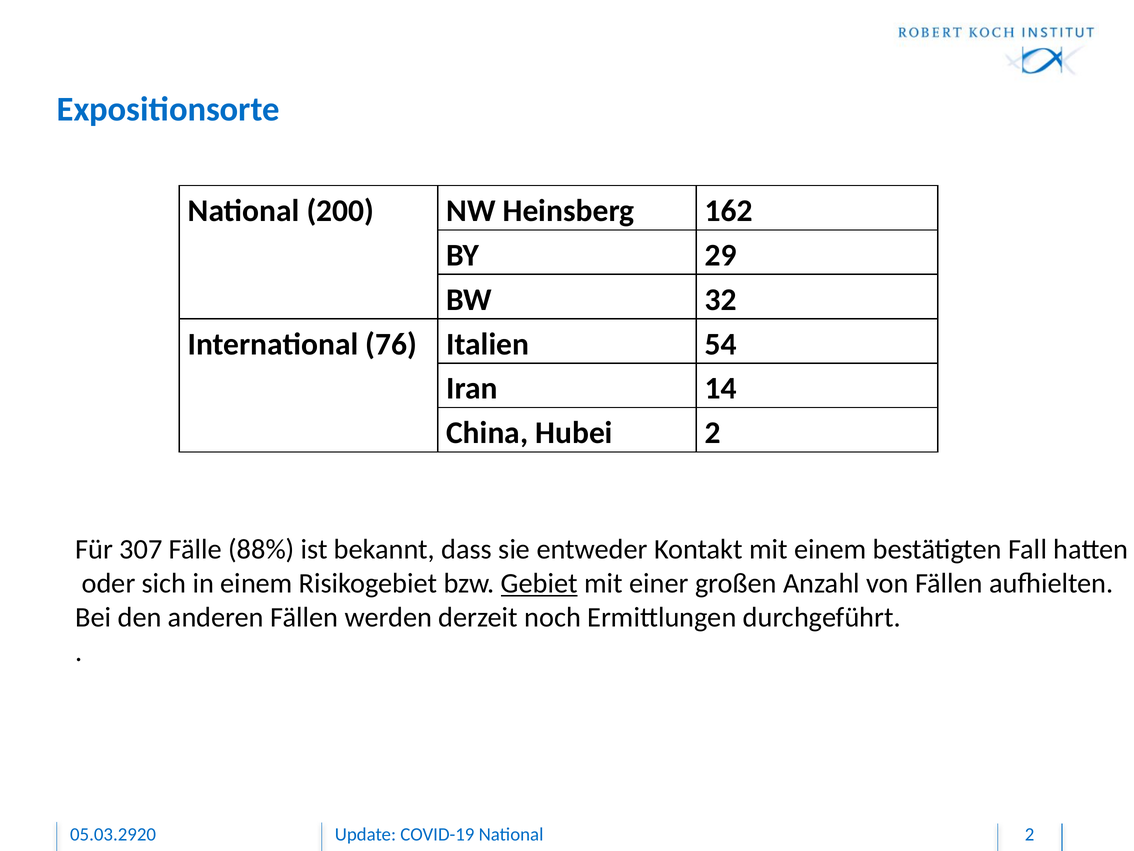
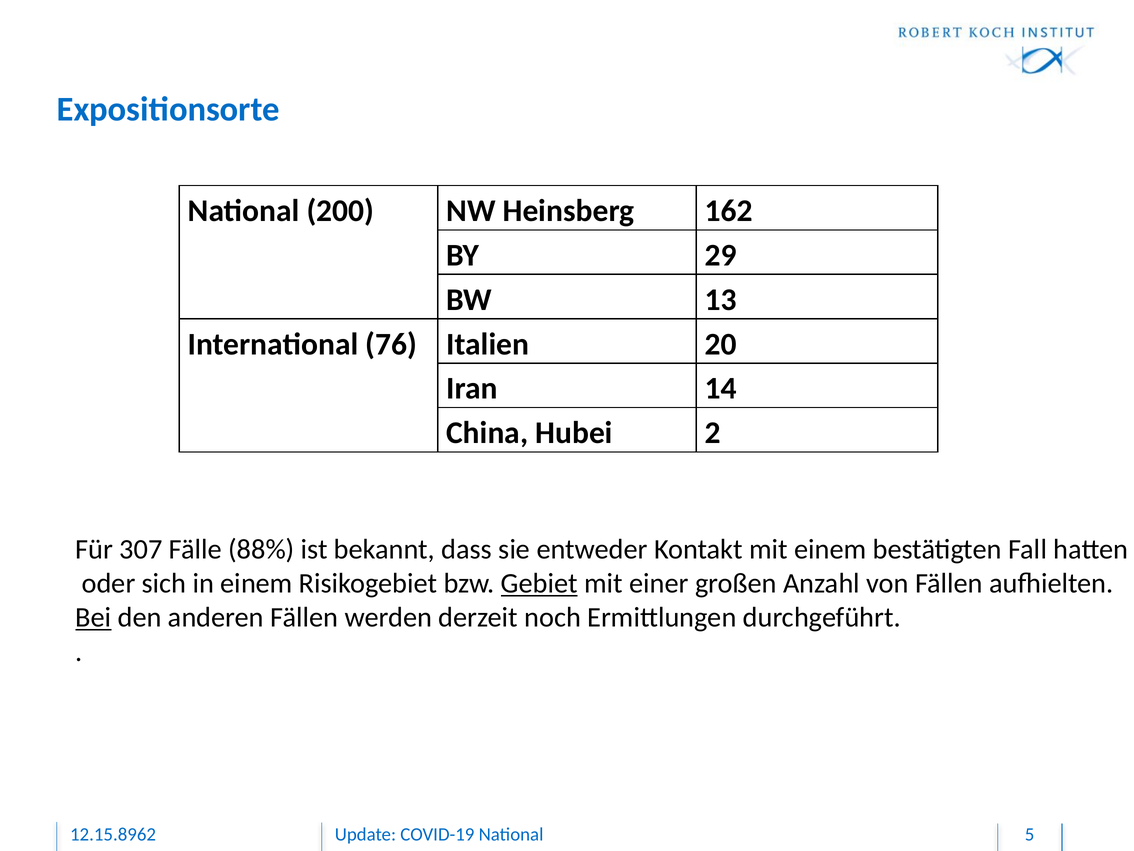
32: 32 -> 13 (721, 300)
54: 54 -> 20 (721, 344)
Bei underline: none -> present (93, 617)
05.03.2920: 05.03.2920 -> 12.15.8962 (113, 834)
National 2: 2 -> 5 (1030, 834)
